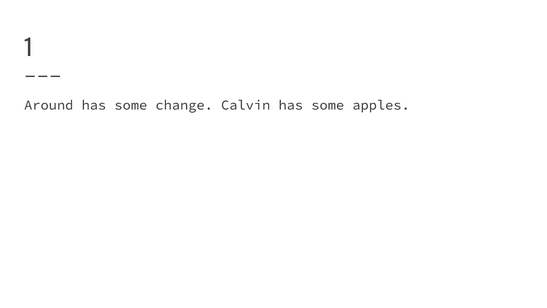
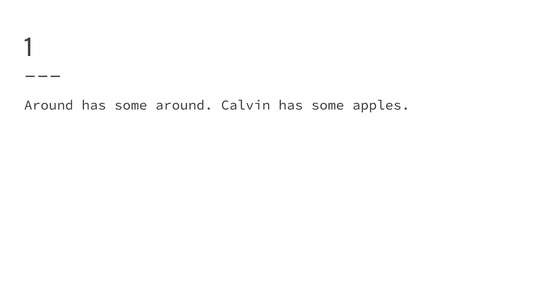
some change: change -> around (184, 105)
